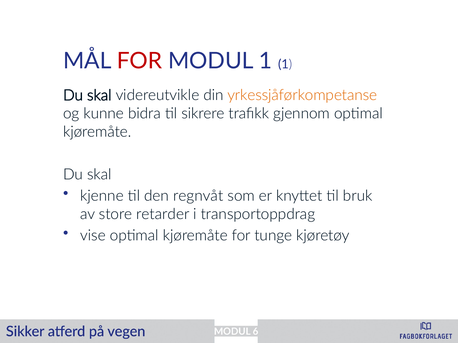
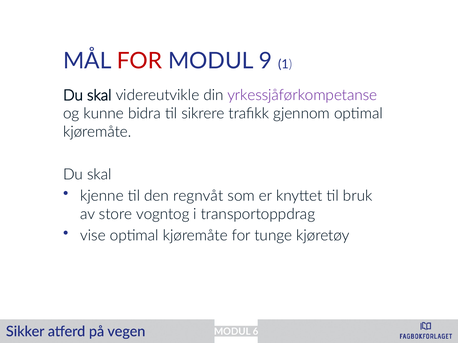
MODUL 1: 1 -> 9 (265, 61)
yrkessjåførkompetanse colour: orange -> purple (302, 95)
retarder: retarder -> vogntog (163, 214)
